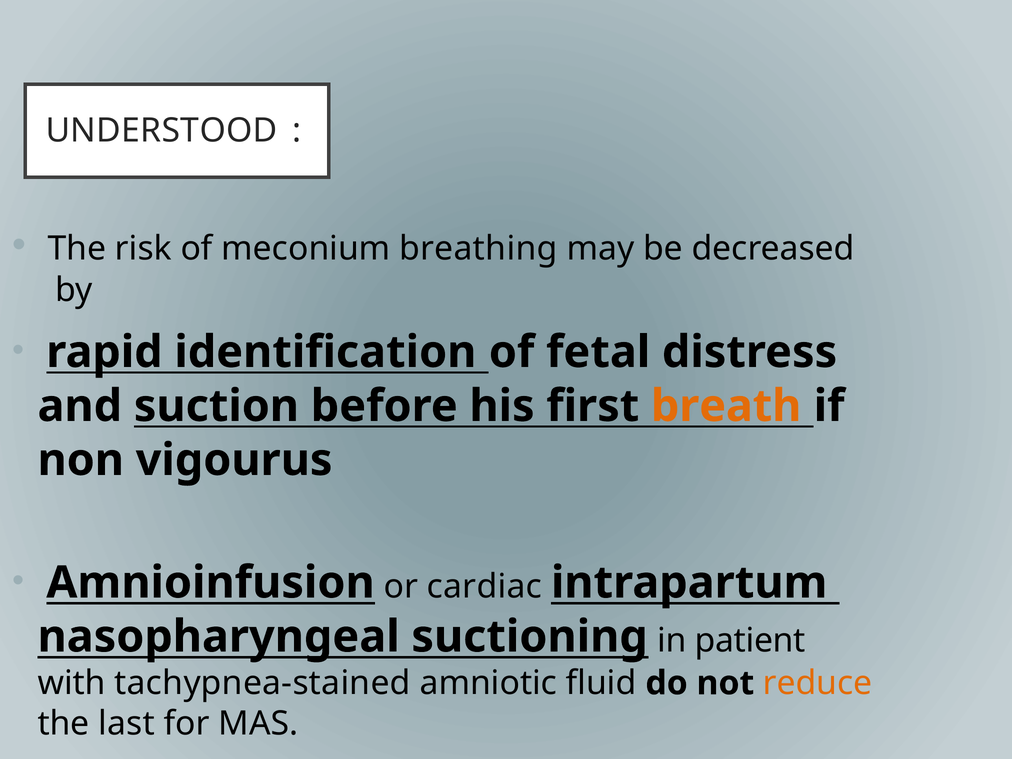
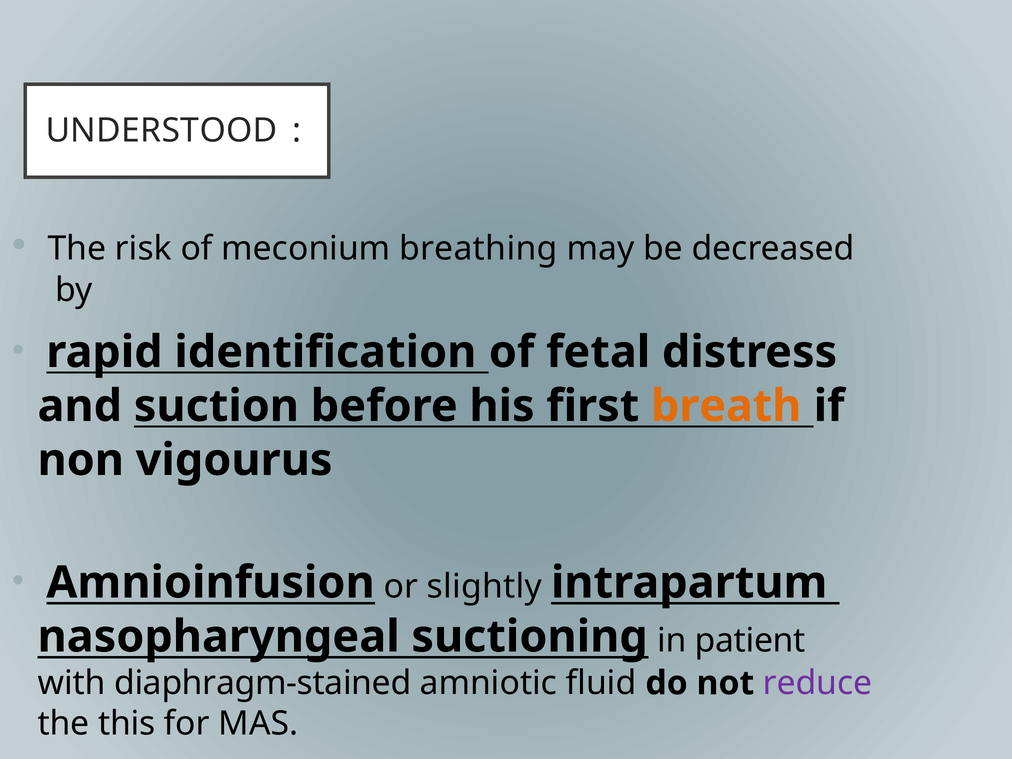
cardiac: cardiac -> slightly (484, 586)
tachypnea-stained: tachypnea-stained -> diaphragm-stained (263, 683)
reduce colour: orange -> purple (818, 683)
last: last -> this (127, 724)
